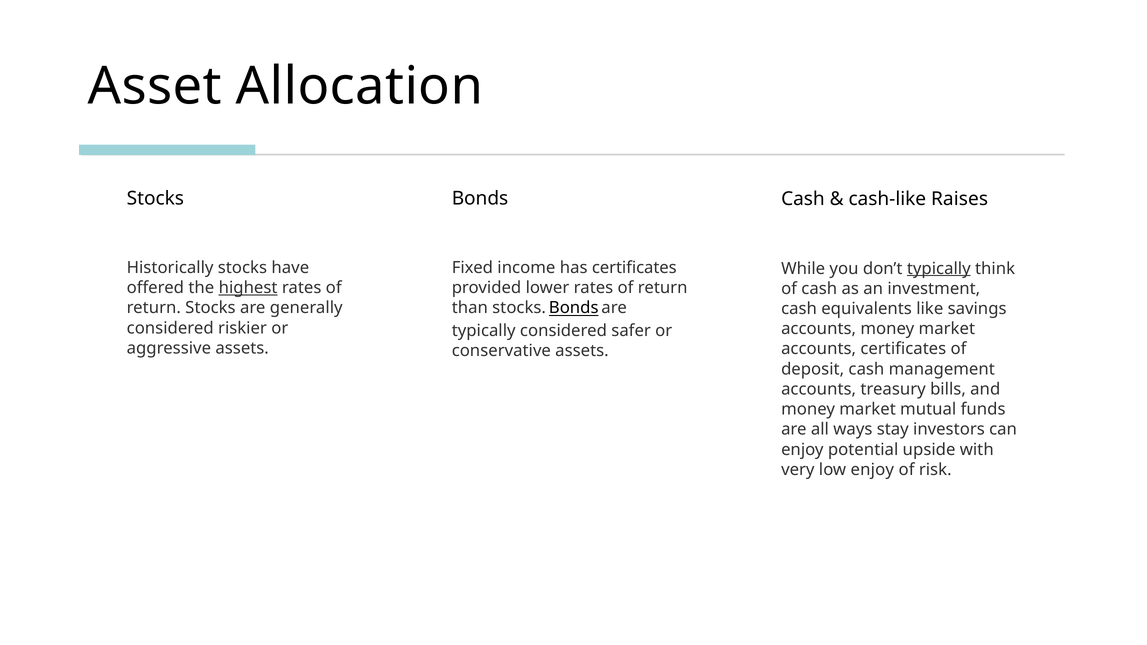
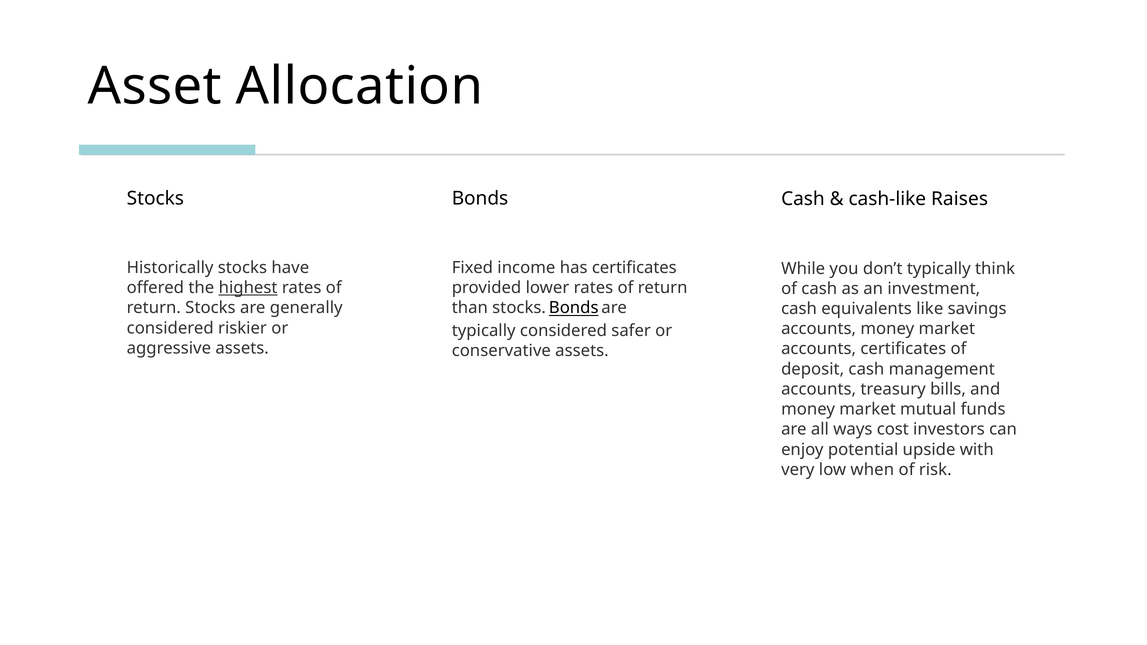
typically underline: present -> none (939, 269)
stay: stay -> cost (893, 430)
low enjoy: enjoy -> when (872, 470)
